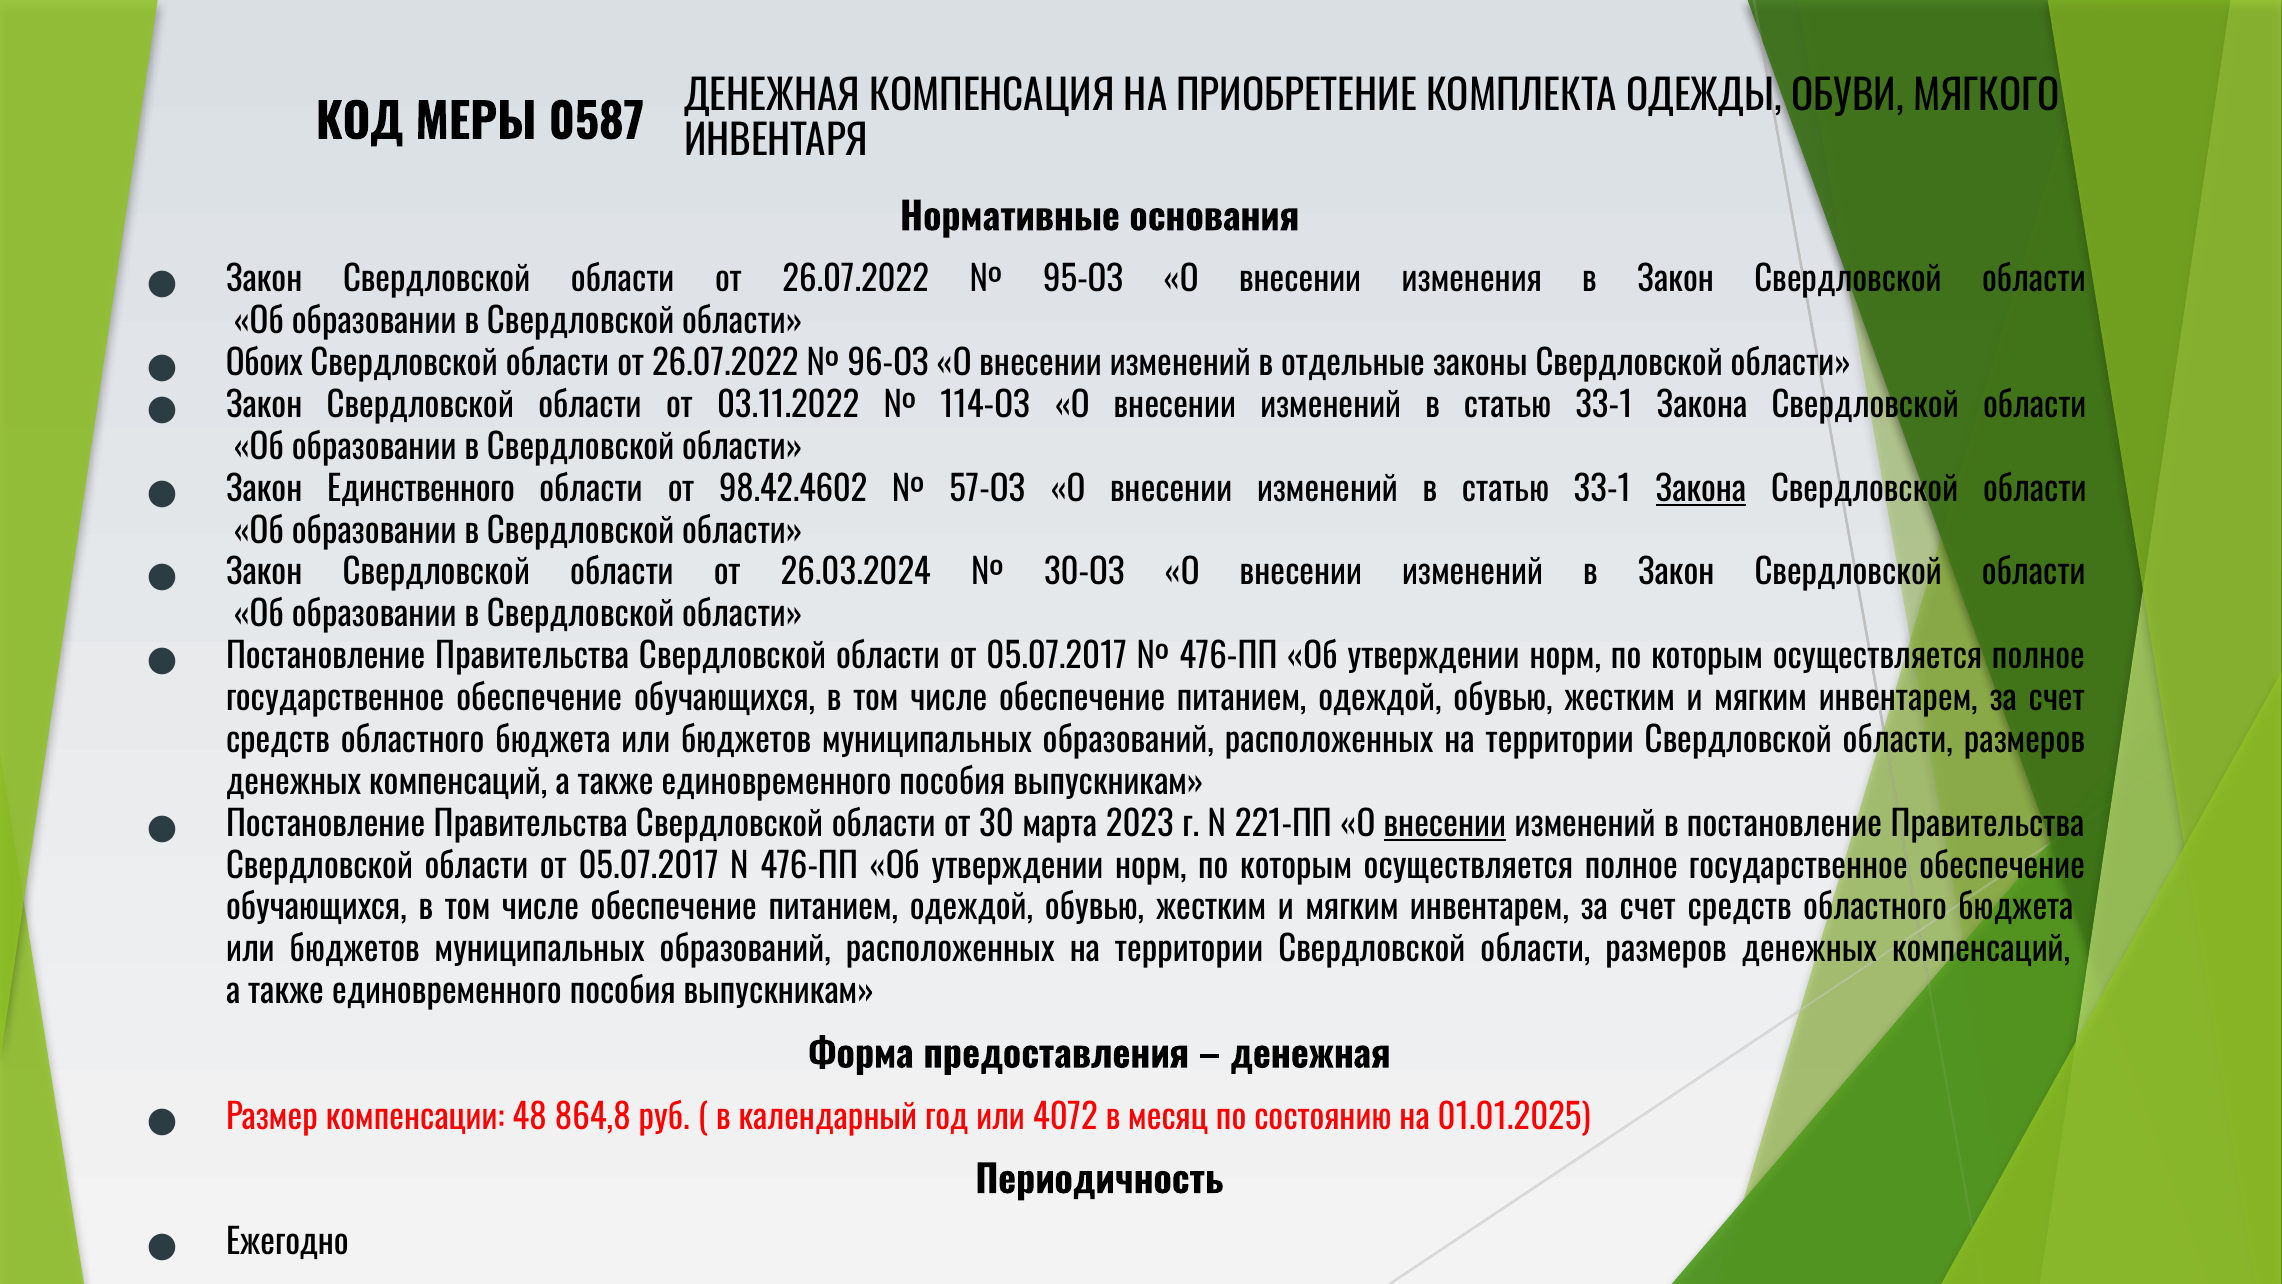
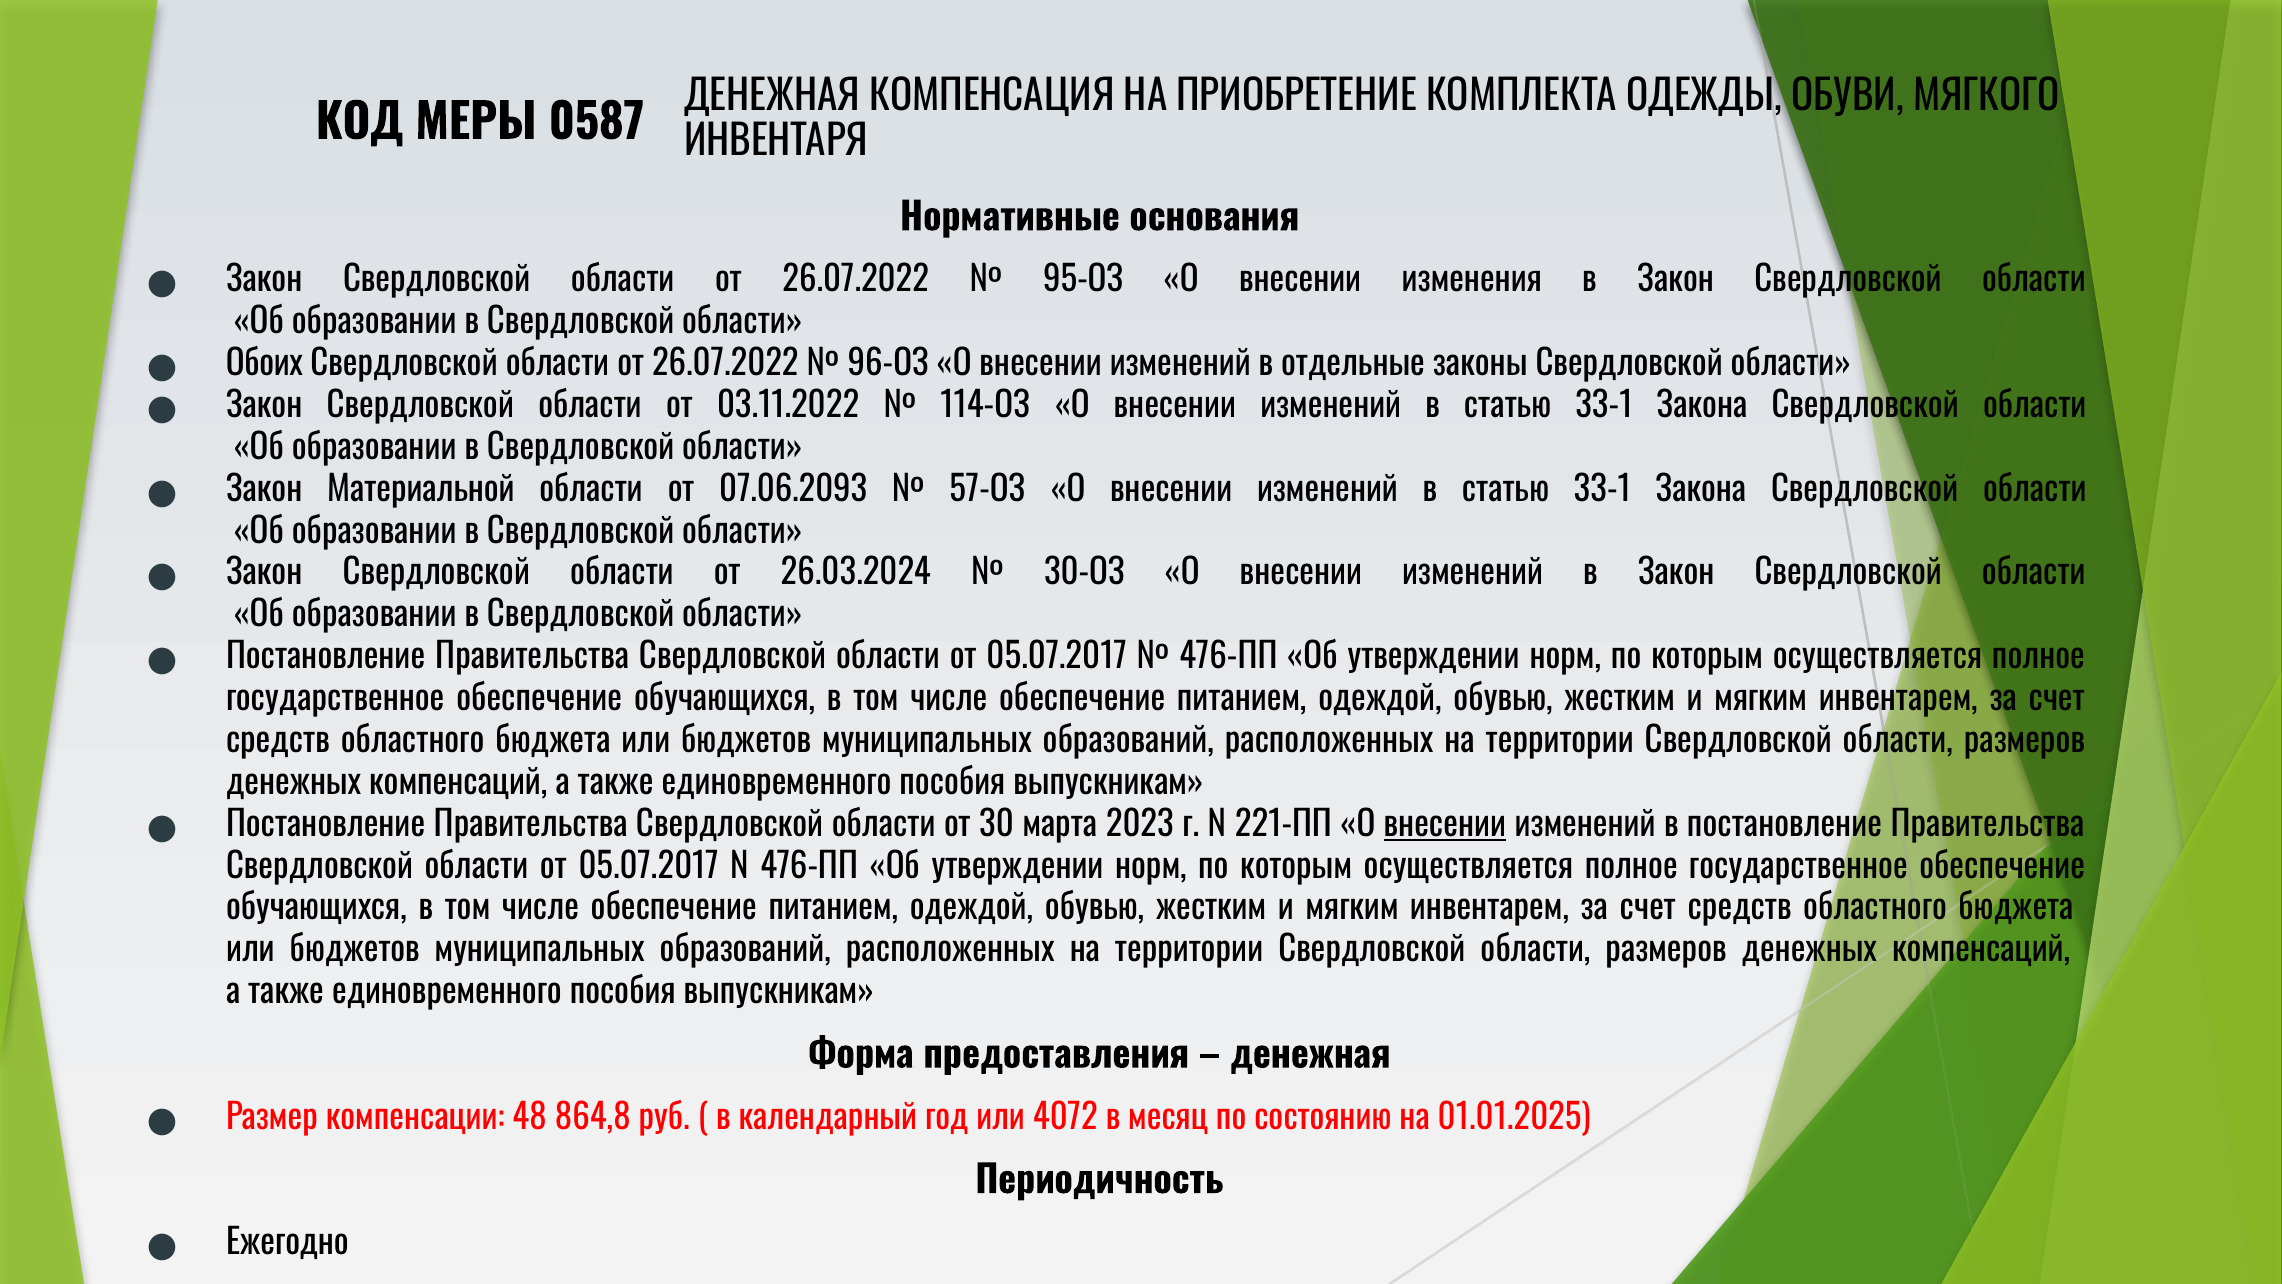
Единственного: Единственного -> Материальной (421, 490)
98.42.4602: 98.42.4602 -> 07.06.2093 (793, 490)
Закона underline: present -> none (1701, 490)
